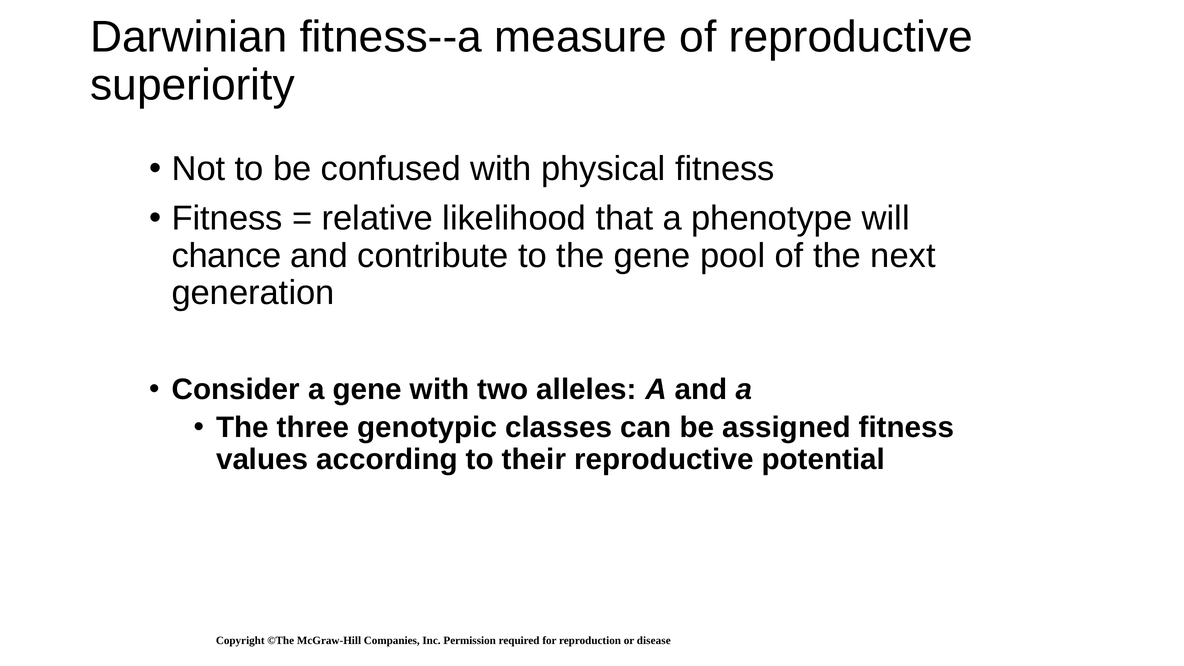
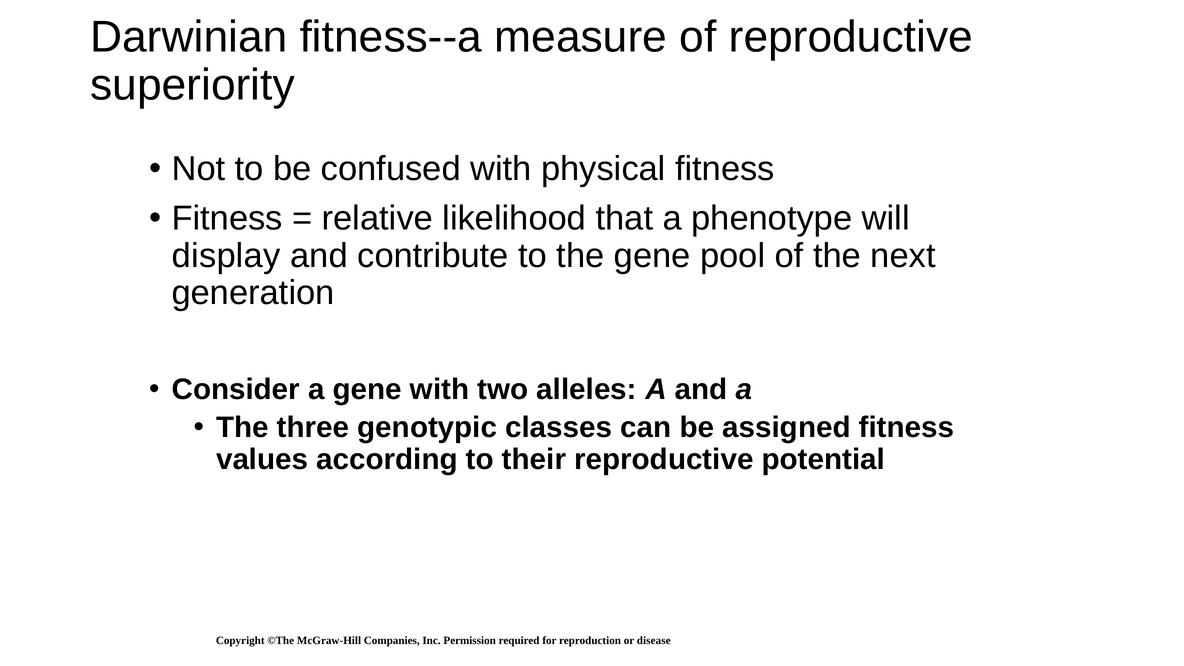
chance: chance -> display (226, 256)
